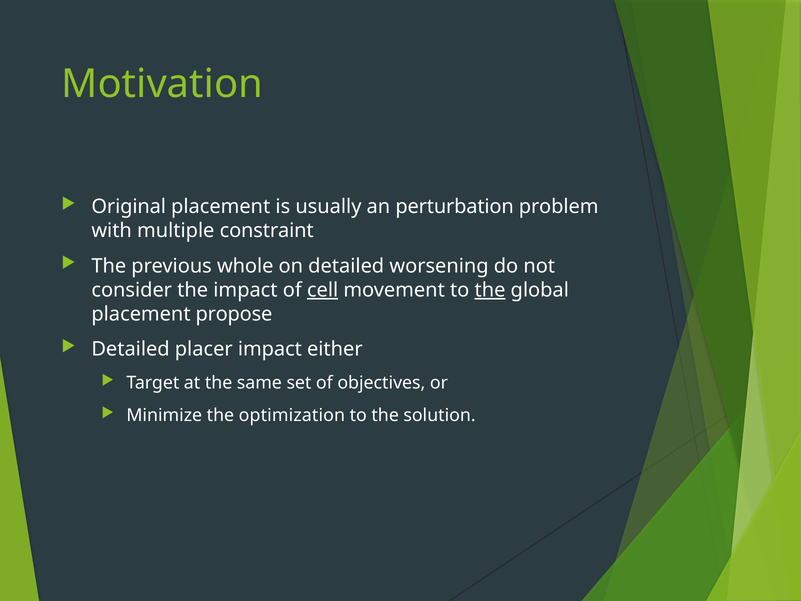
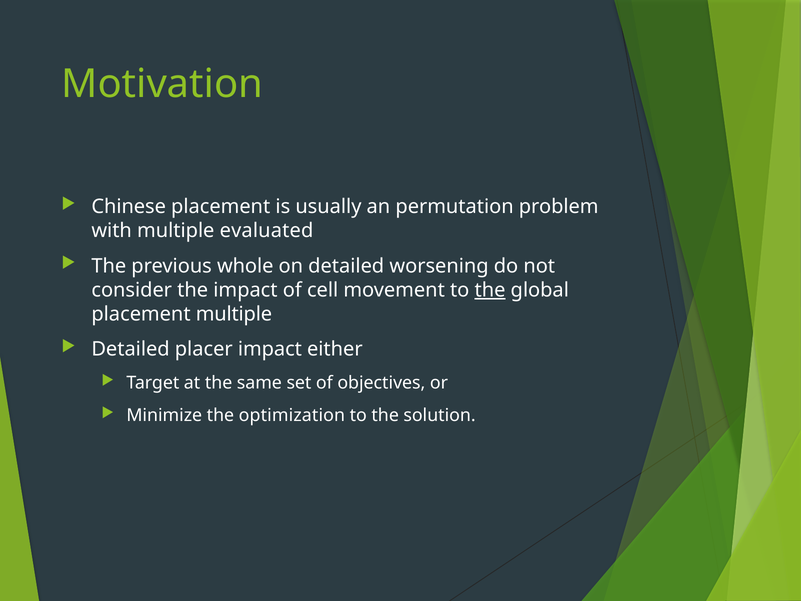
Original: Original -> Chinese (129, 207)
perturbation: perturbation -> permutation (455, 207)
constraint: constraint -> evaluated (267, 231)
cell underline: present -> none (323, 290)
placement propose: propose -> multiple (234, 314)
